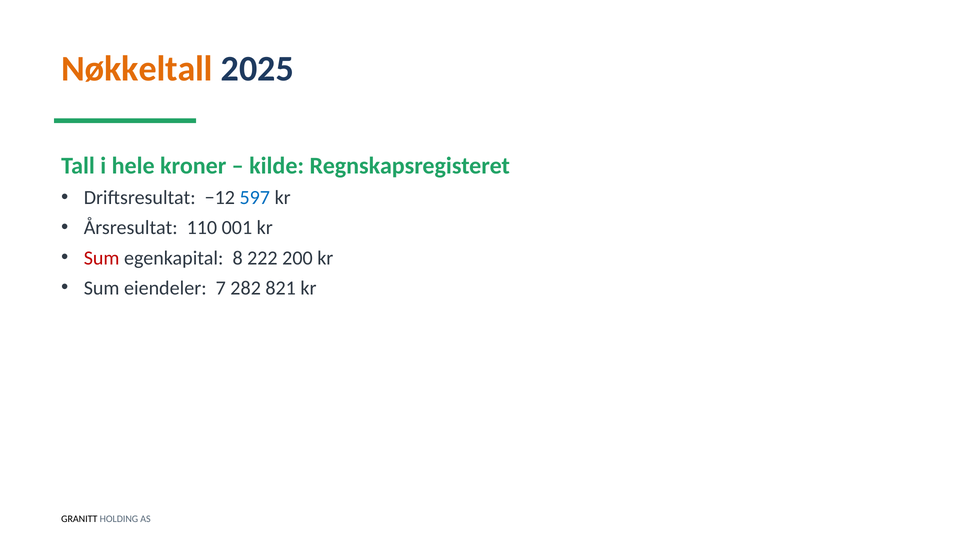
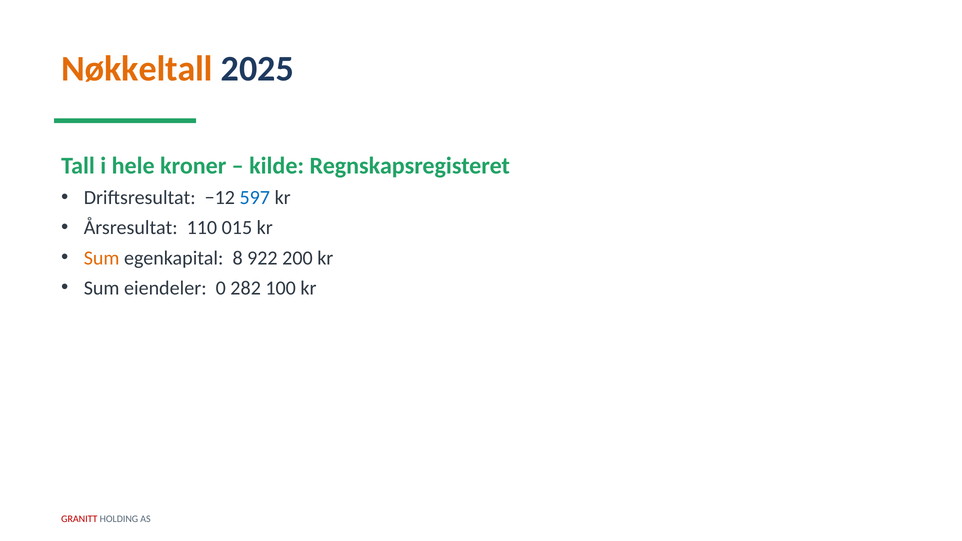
001: 001 -> 015 (237, 228)
Sum colour: red -> orange (102, 258)
222: 222 -> 922 (262, 258)
7: 7 -> 0 (221, 288)
821: 821 -> 100 (281, 288)
GRANITT colour: black -> red (79, 519)
